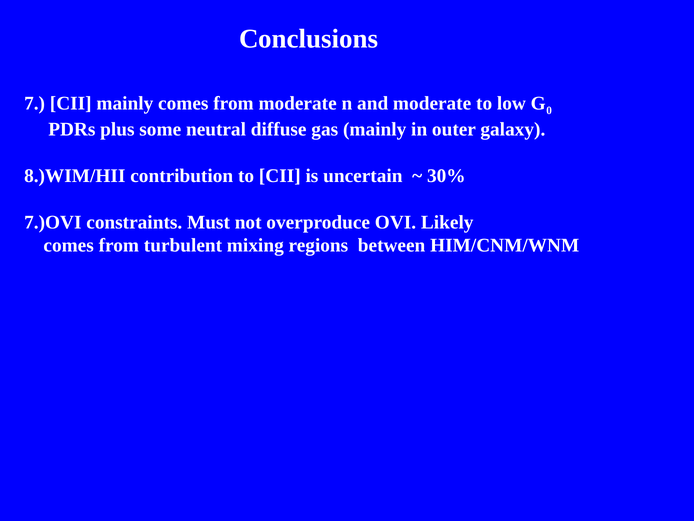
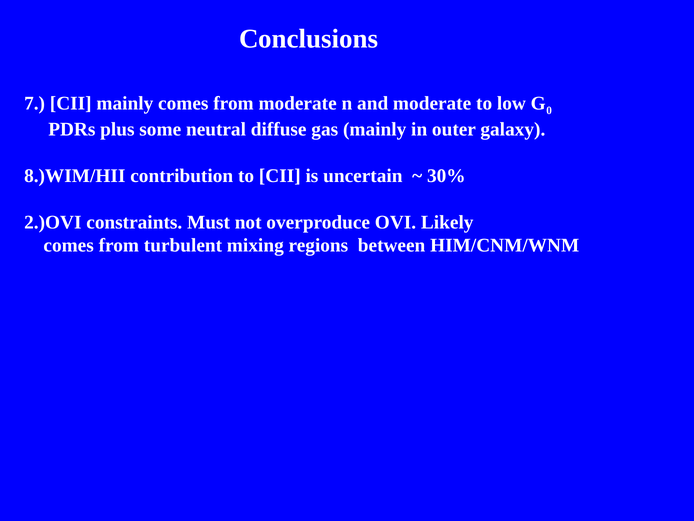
7.)OVI: 7.)OVI -> 2.)OVI (53, 222)
